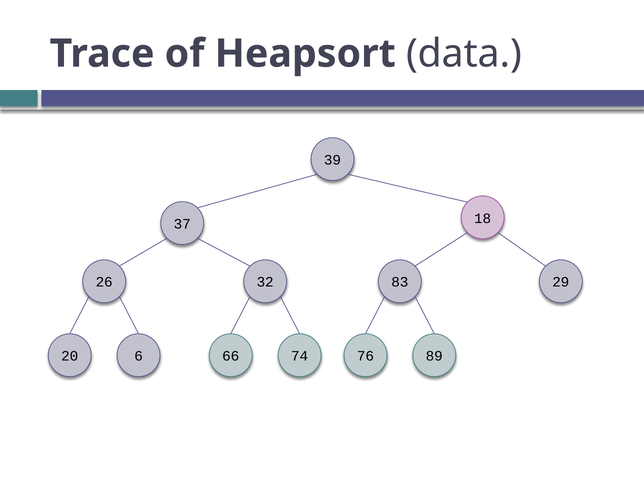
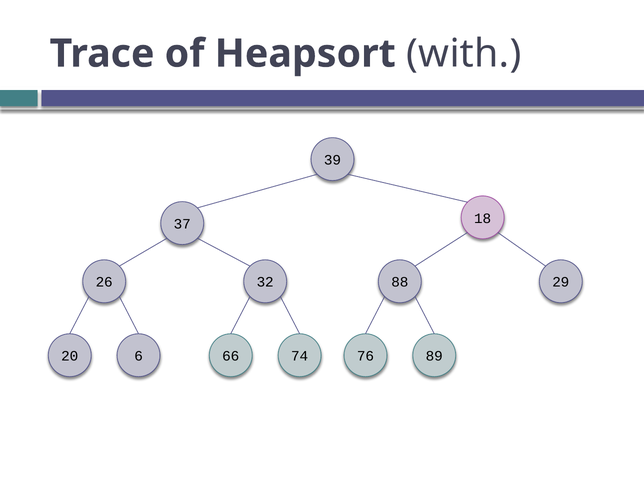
data: data -> with (464, 54)
83: 83 -> 88 (400, 282)
